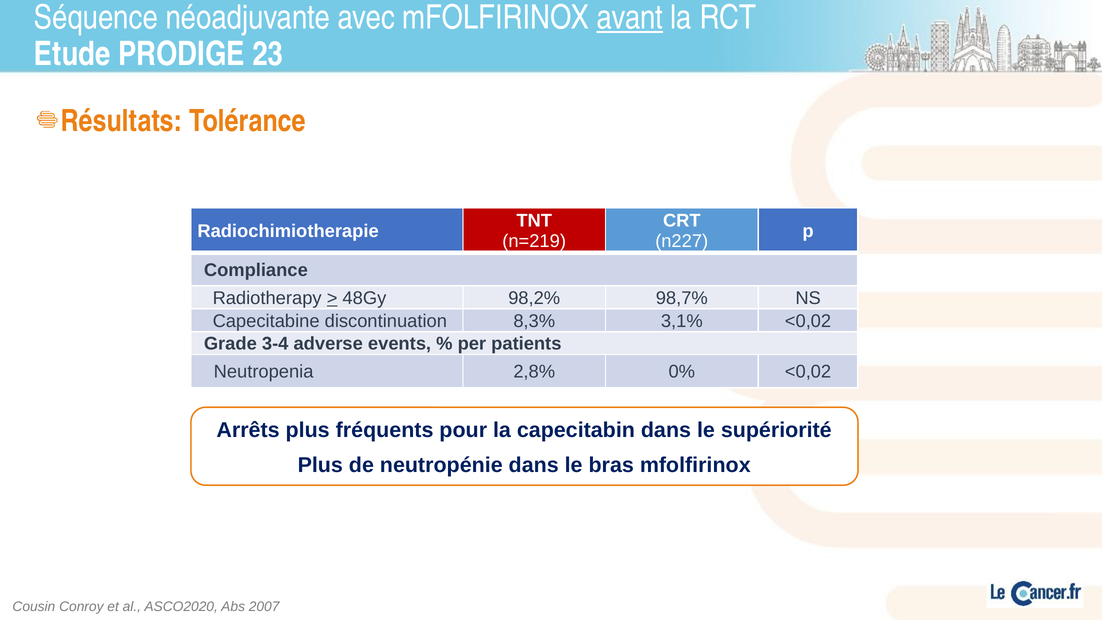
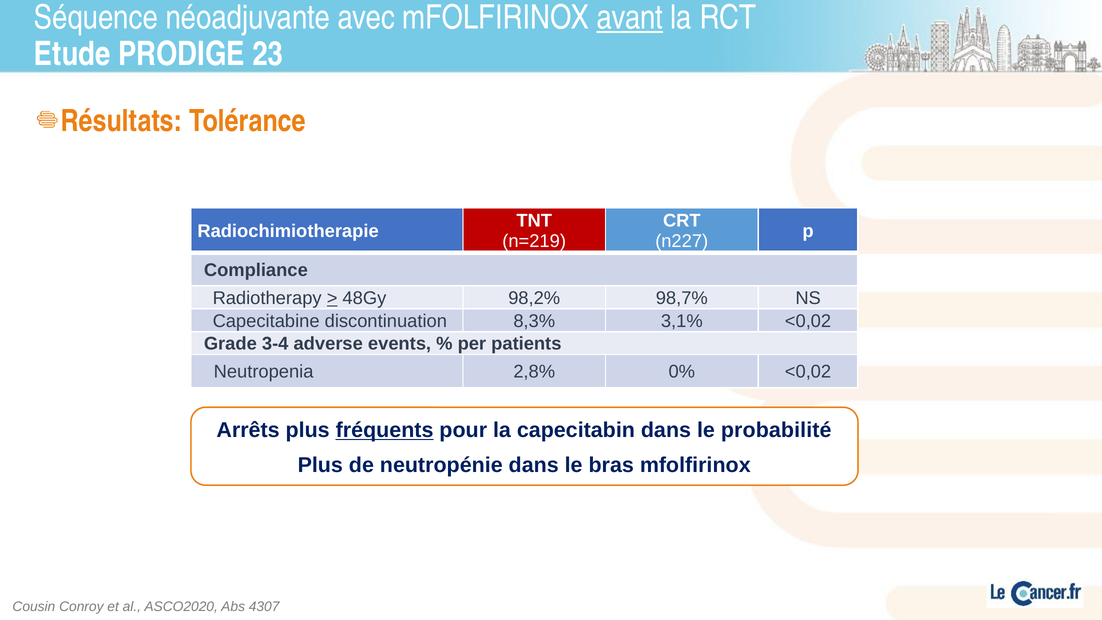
fréquents underline: none -> present (385, 430)
supériorité: supériorité -> probabilité (776, 430)
2007: 2007 -> 4307 (264, 607)
